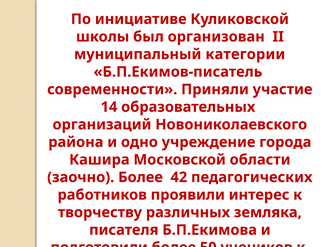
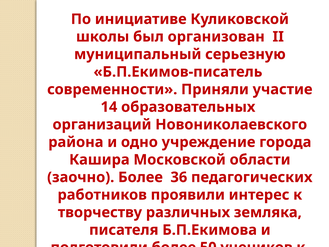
категории: категории -> серьезную (245, 54)
42: 42 -> 36 (179, 177)
